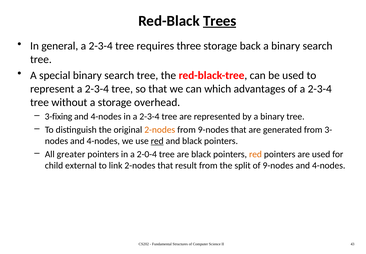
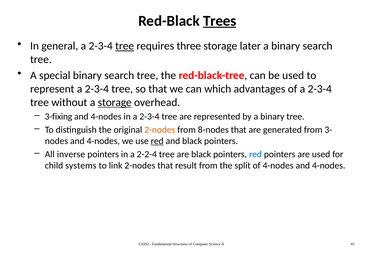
tree underline: none -> present (125, 46)
back: back -> later (250, 46)
storage underline: none -> present (115, 102)
from 9-nodes: 9-nodes -> 8-nodes (213, 129)
greater: greater -> inverse (71, 154)
2-0-4: 2-0-4 -> 2-2-4 (147, 154)
red colour: orange -> blue (255, 154)
external: external -> systems (81, 165)
of 9-nodes: 9-nodes -> 4-nodes (278, 165)
